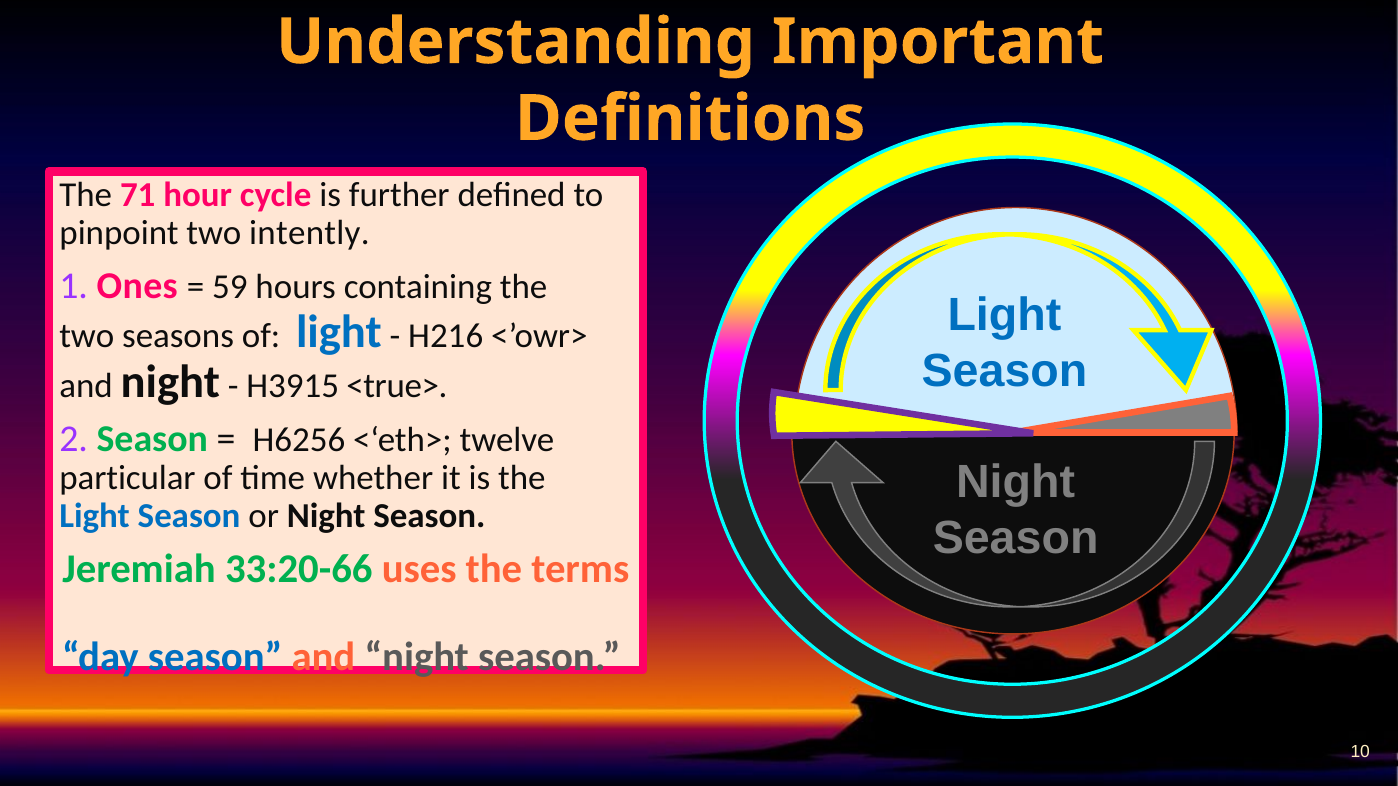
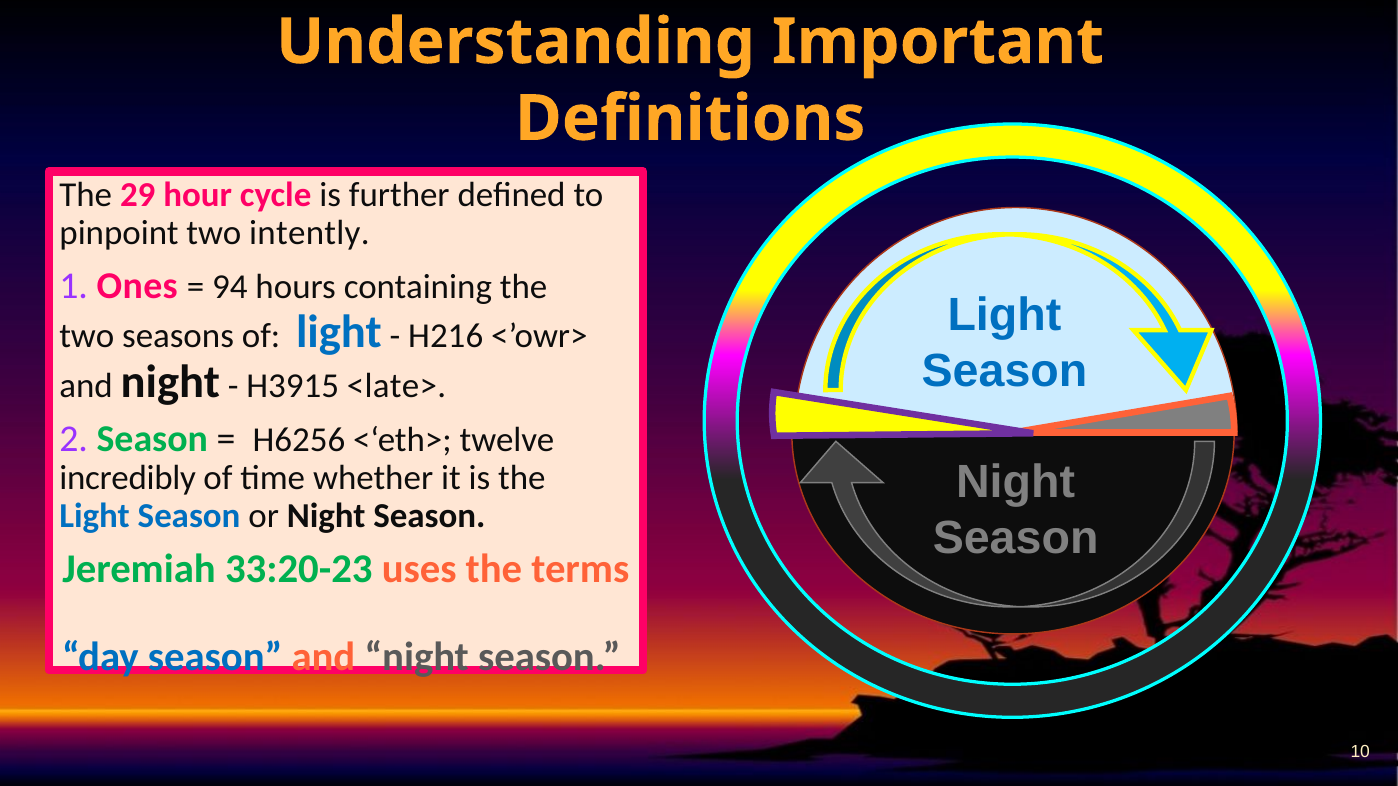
71: 71 -> 29 (138, 195)
59: 59 -> 94 (230, 287)
<true>: <true> -> <late> (397, 386)
particular: particular -> incredibly (128, 479)
33:20-66: 33:20-66 -> 33:20-23 (299, 569)
